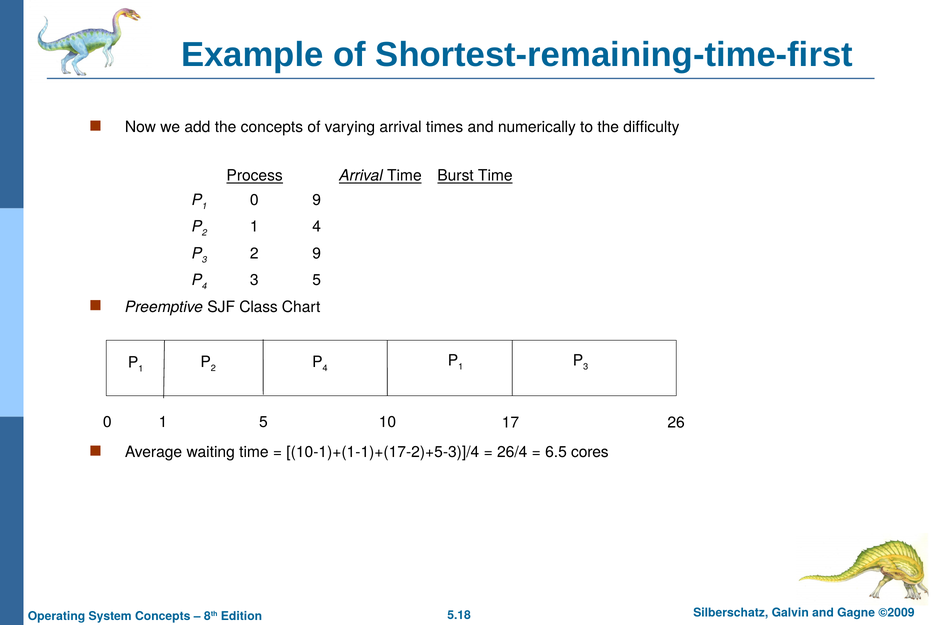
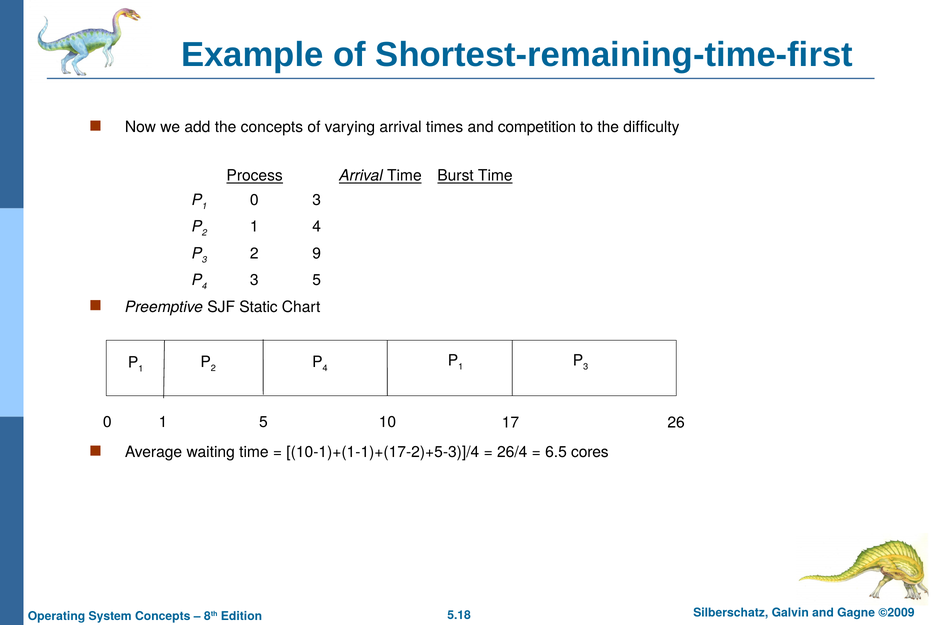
numerically: numerically -> competition (537, 127)
0 9: 9 -> 3 (317, 200)
Class: Class -> Static (259, 307)
